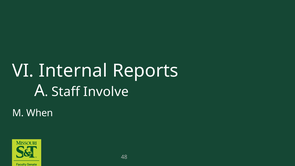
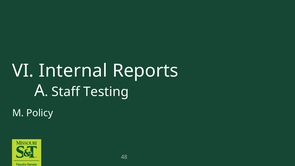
Involve: Involve -> Testing (106, 92)
When: When -> Policy (40, 113)
